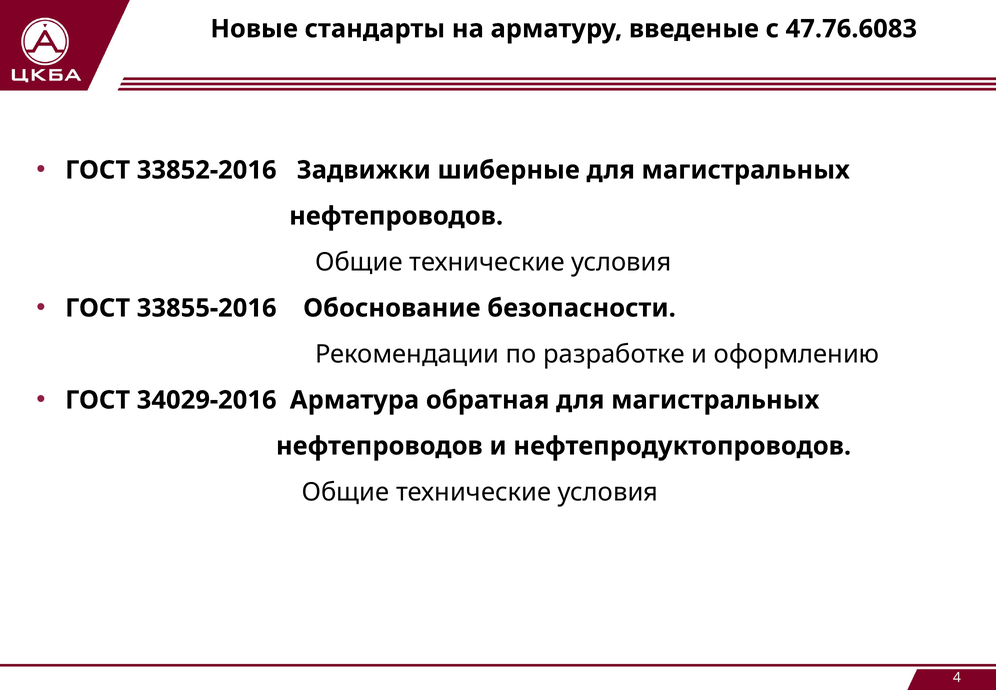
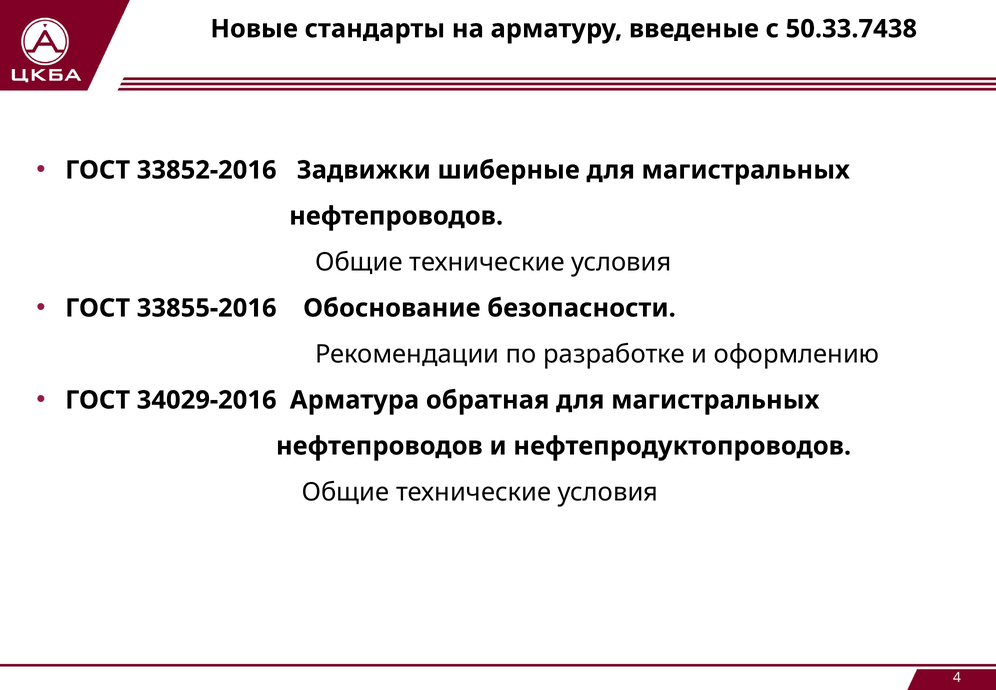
47.76.6083: 47.76.6083 -> 50.33.7438 (851, 29)
